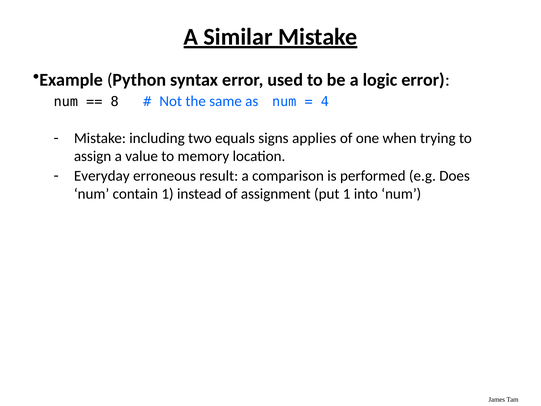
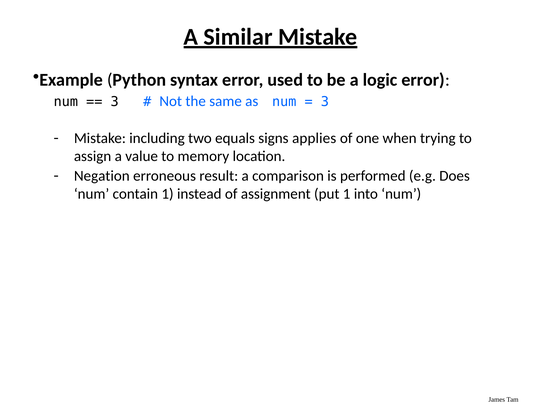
8: 8 -> 3 (115, 102)
4: 4 -> 3 (325, 102)
Everyday: Everyday -> Negation (102, 176)
